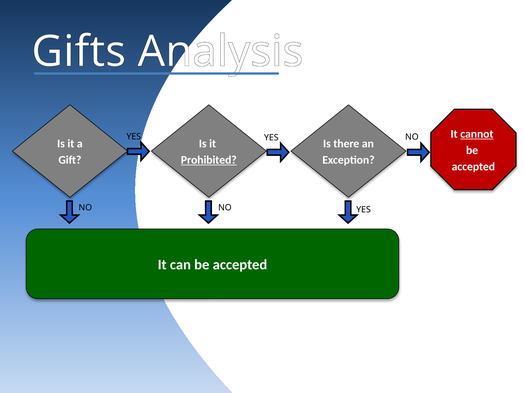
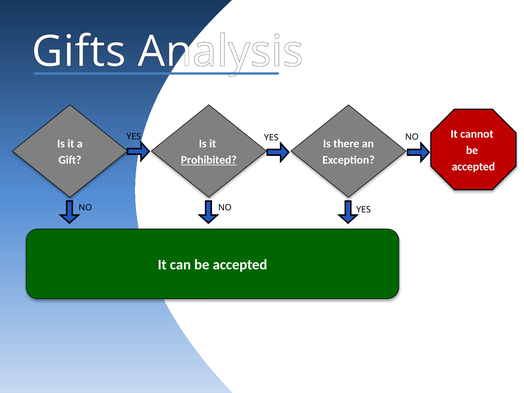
cannot underline: present -> none (477, 134)
